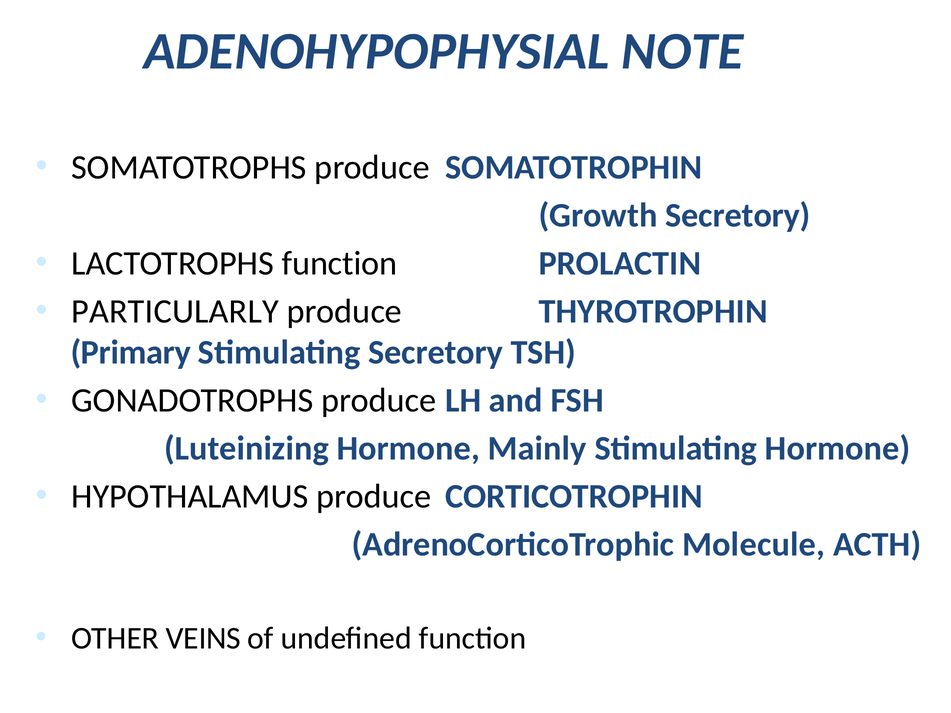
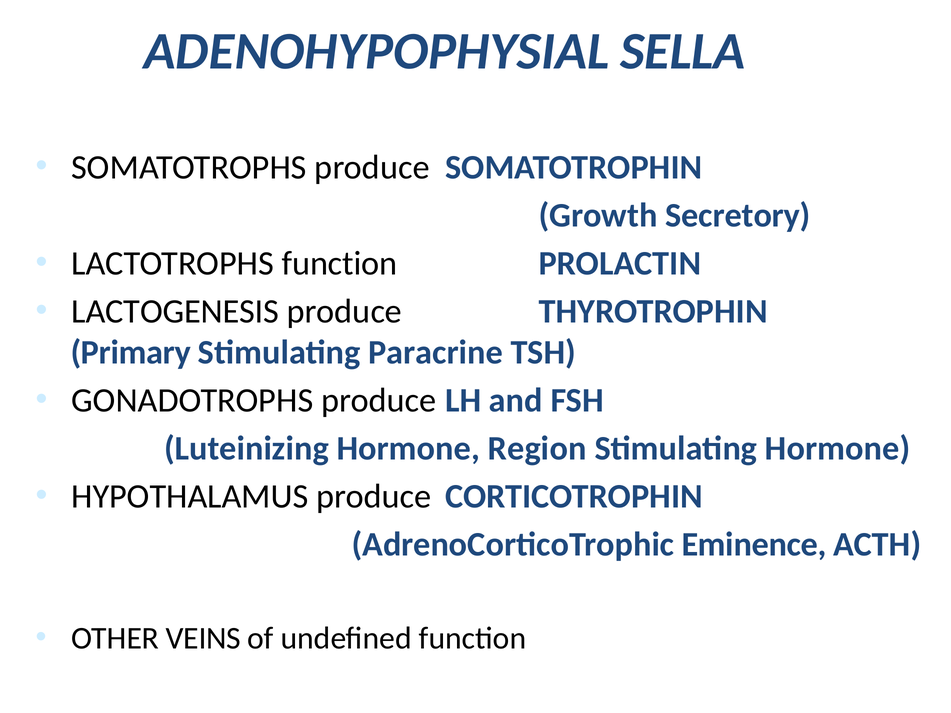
NOTE: NOTE -> SELLA (683, 51)
PARTICULARLY: PARTICULARLY -> LACTOGENESIS (175, 311)
Stimulating Secretory: Secretory -> Paracrine (436, 353)
Mainly: Mainly -> Region (537, 449)
Molecule: Molecule -> Eminence (754, 545)
